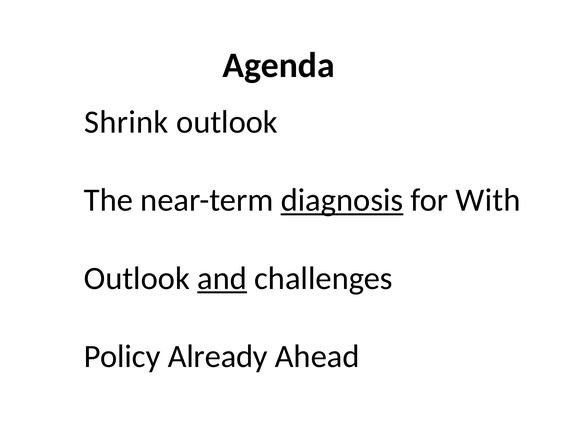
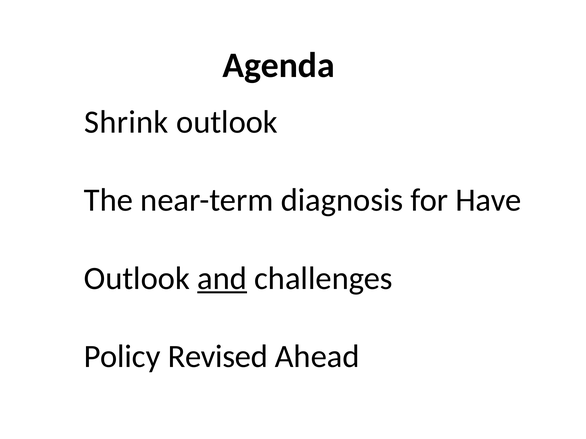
diagnosis underline: present -> none (342, 200)
With: With -> Have (488, 200)
Already: Already -> Revised (218, 357)
